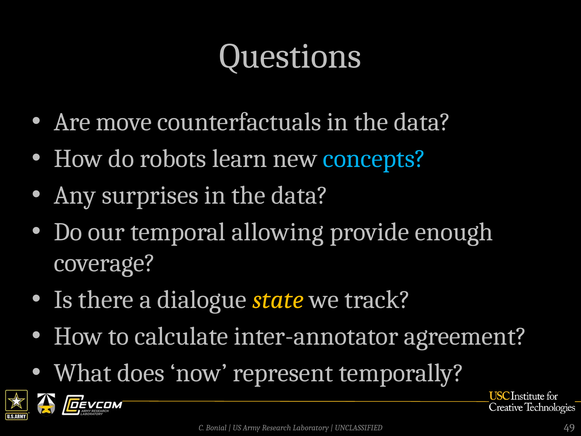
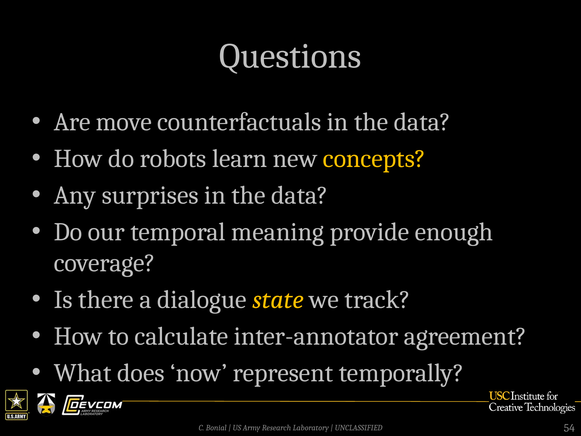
concepts colour: light blue -> yellow (374, 159)
allowing: allowing -> meaning (278, 232)
49: 49 -> 54 (569, 428)
